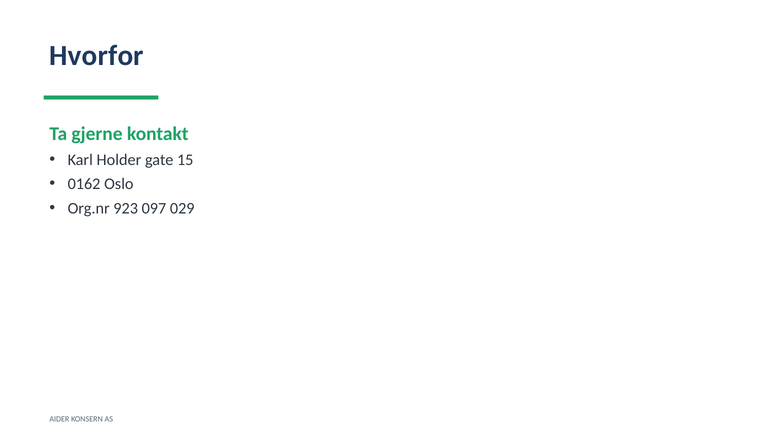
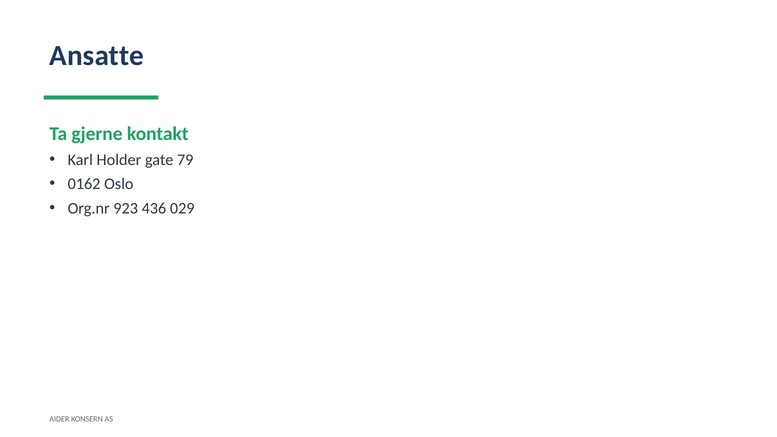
Hvorfor: Hvorfor -> Ansatte (97, 55)
15: 15 -> 79 (185, 160)
097: 097 -> 436 (154, 208)
